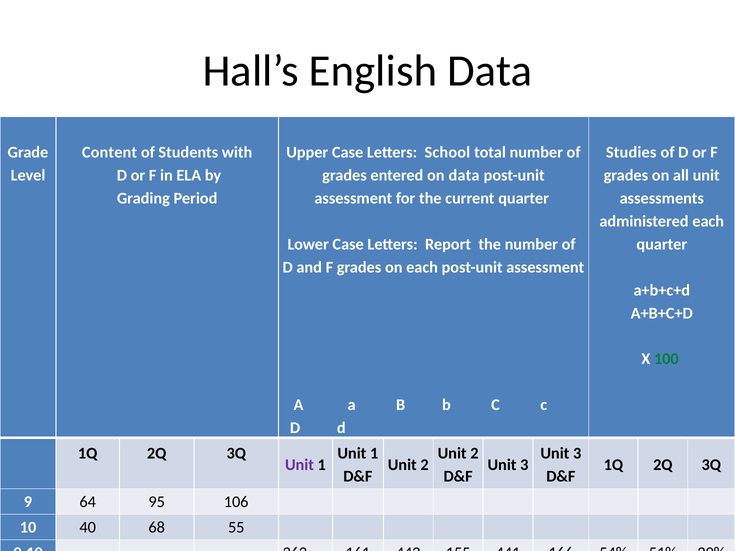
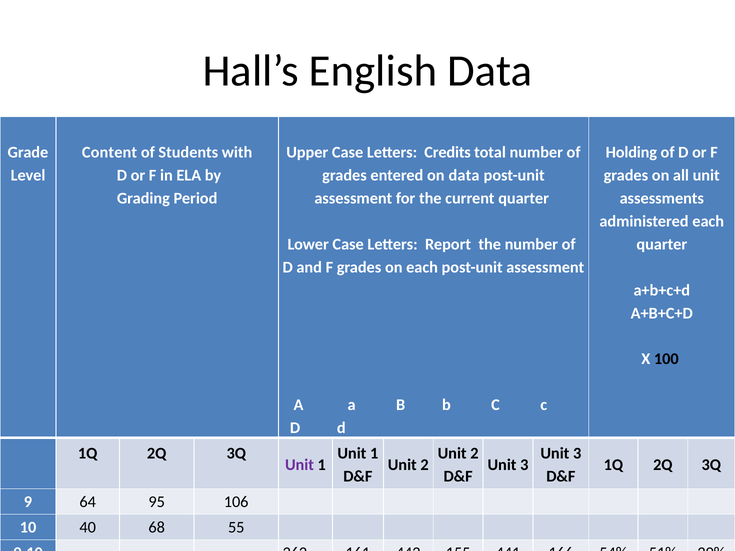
School: School -> Credits (448, 153)
Studies: Studies -> Holding (631, 153)
100 colour: green -> black (666, 359)
